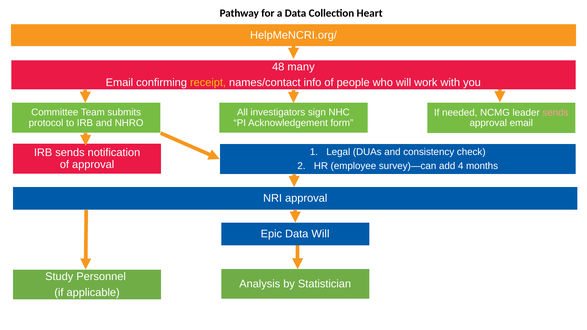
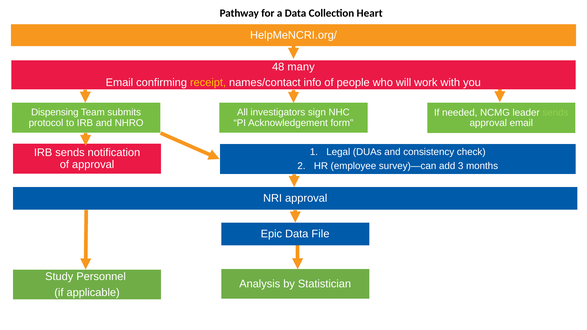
Committee: Committee -> Dispensing (55, 112)
sends colour: pink -> light green (555, 113)
add 4: 4 -> 3 (461, 166)
Data Will: Will -> File (320, 234)
